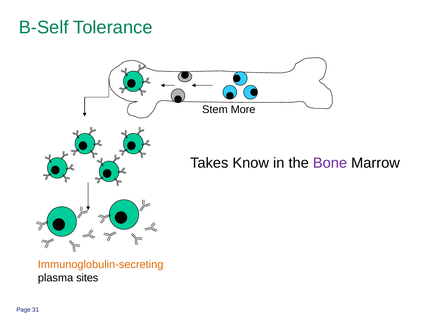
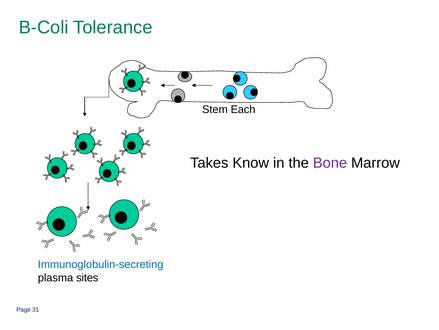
B-Self: B-Self -> B-Coli (44, 27)
More: More -> Each (243, 109)
Immunoglobulin-secreting colour: orange -> blue (101, 264)
